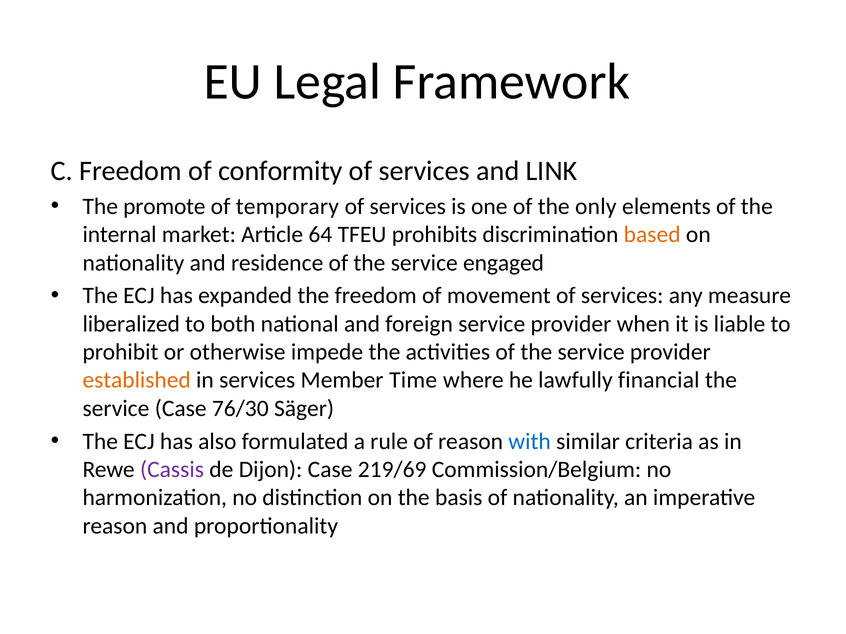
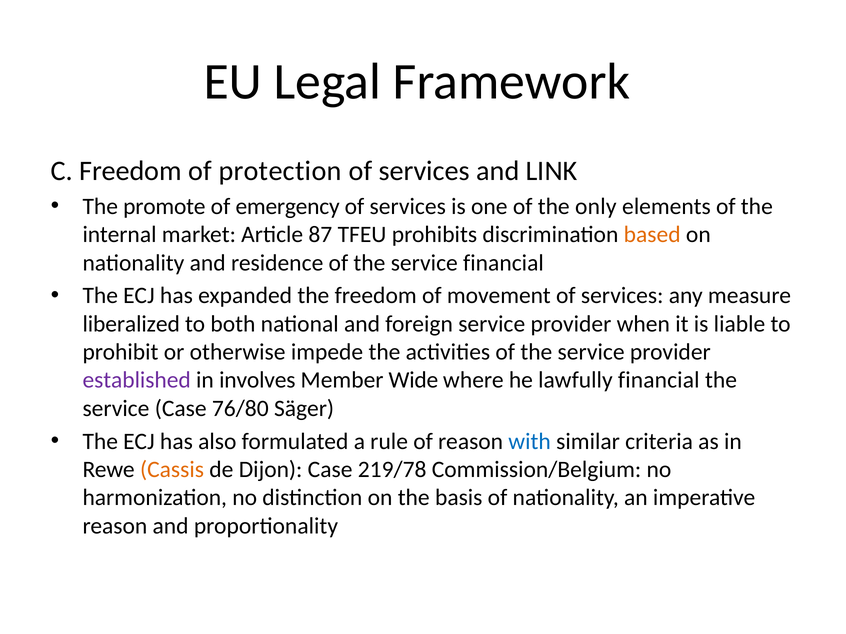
conformity: conformity -> protection (280, 171)
temporary: temporary -> emergency (288, 207)
64: 64 -> 87 (320, 235)
service engaged: engaged -> financial (503, 263)
established colour: orange -> purple (137, 381)
in services: services -> involves (257, 381)
Time: Time -> Wide (413, 381)
76/30: 76/30 -> 76/80 (240, 409)
Cassis colour: purple -> orange (172, 470)
219/69: 219/69 -> 219/78 (392, 470)
